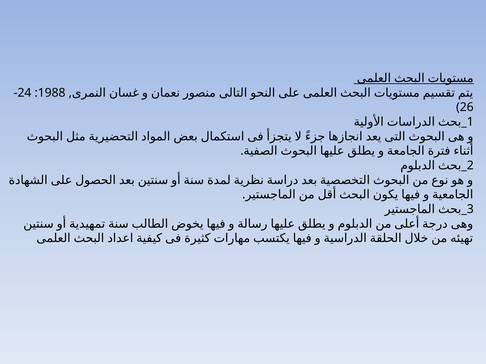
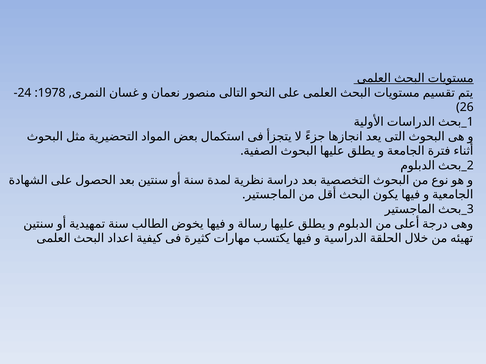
1988: 1988 -> 1978 (52, 93)
